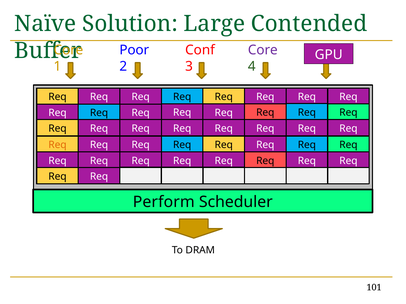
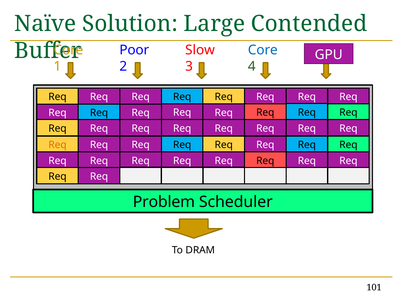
Conf: Conf -> Slow (200, 50)
Core colour: purple -> blue (263, 50)
Perform: Perform -> Problem (164, 202)
